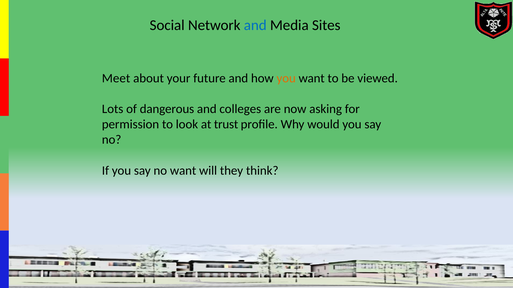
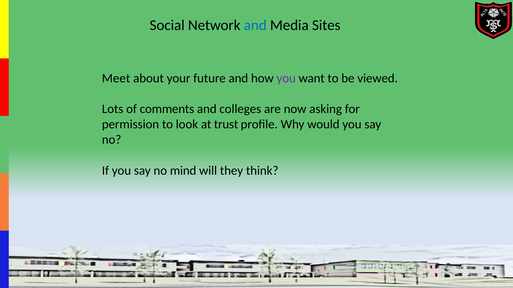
you colour: orange -> purple (286, 78)
dangerous: dangerous -> comments (167, 109)
no want: want -> mind (183, 171)
